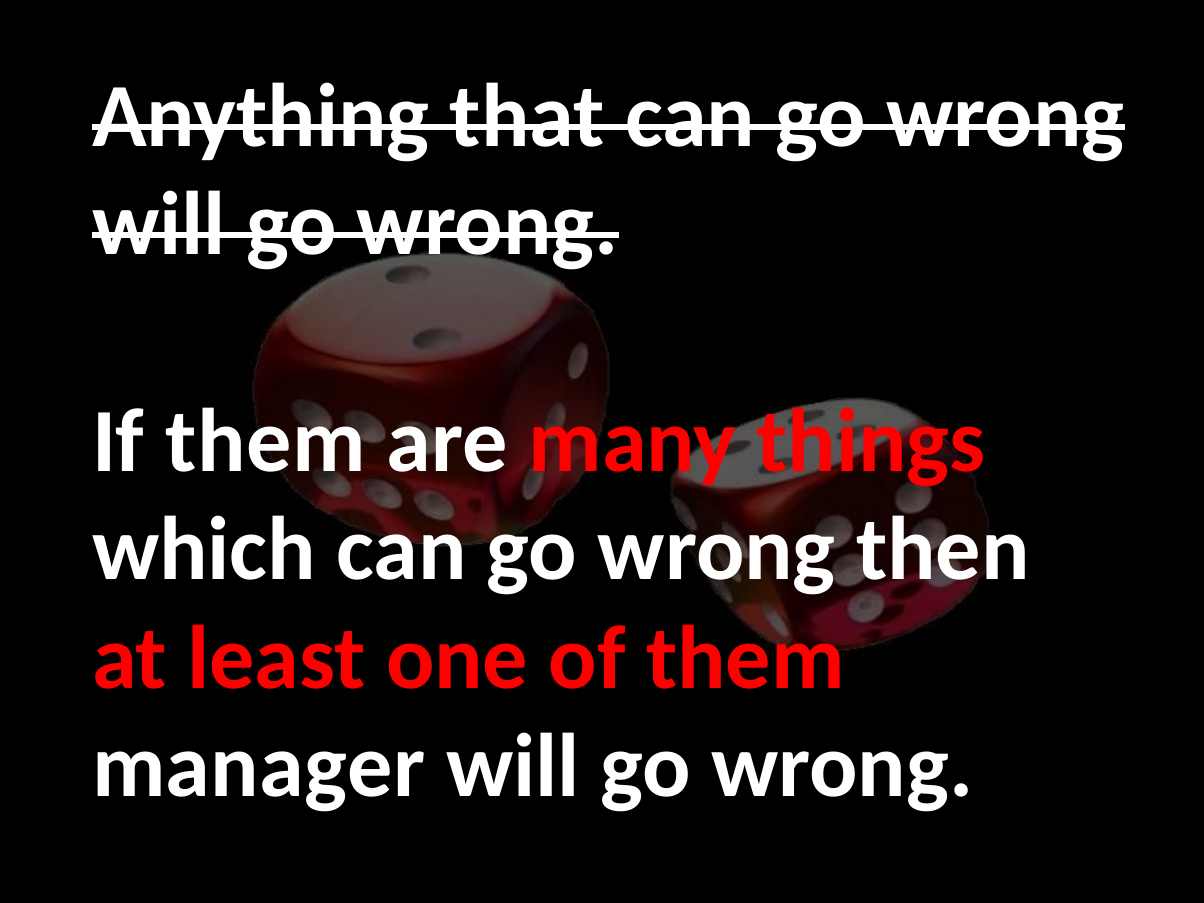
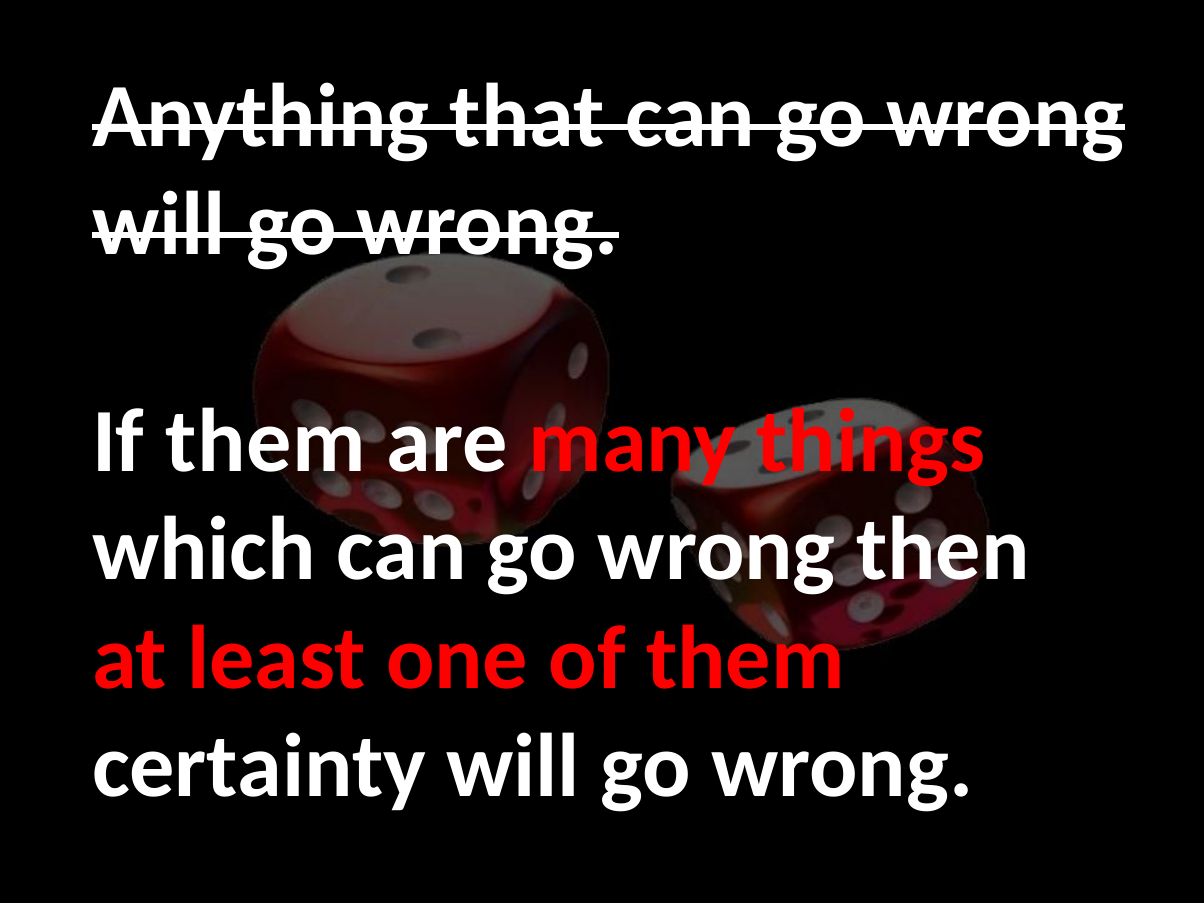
manager: manager -> certainty (259, 767)
